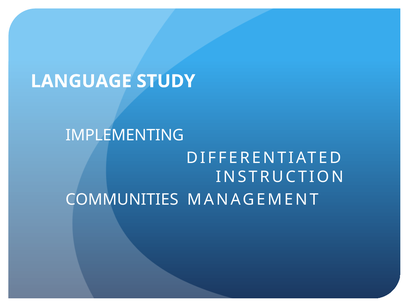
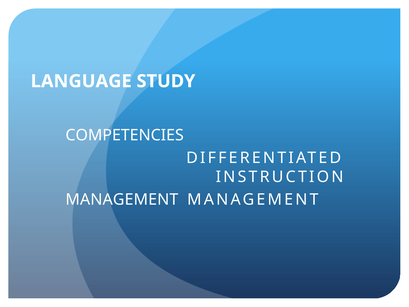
IMPLEMENTING: IMPLEMENTING -> COMPETENCIES (125, 135)
COMMUNITIES: COMMUNITIES -> MANAGEMENT (122, 199)
